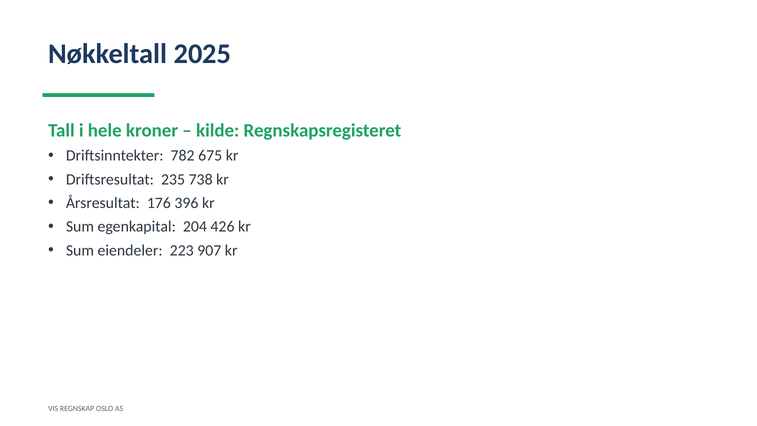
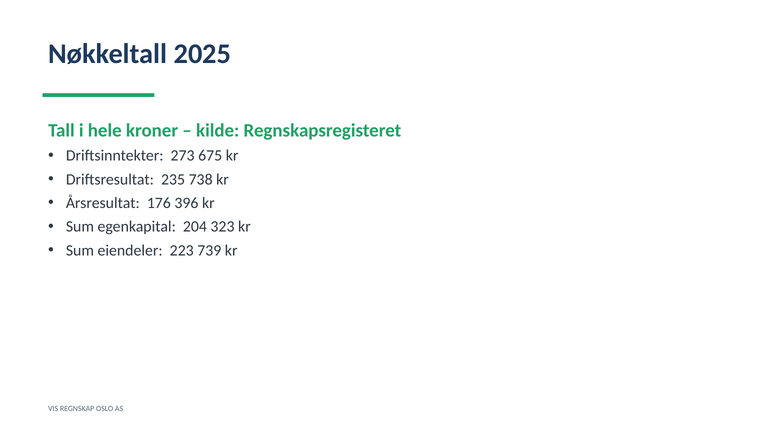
782: 782 -> 273 (183, 156)
426: 426 -> 323 (222, 227)
907: 907 -> 739 (209, 250)
